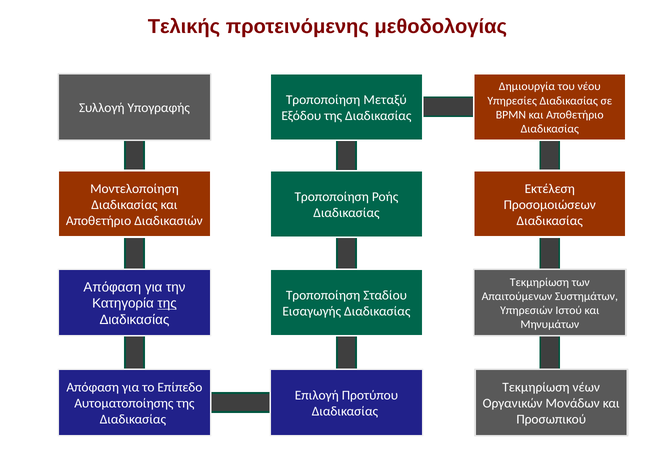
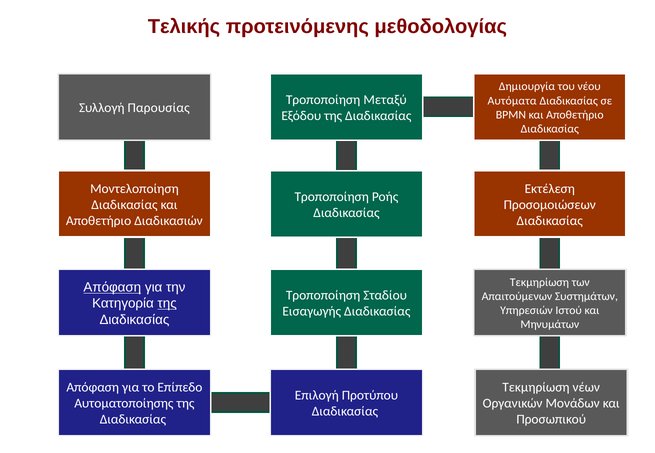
Υπηρεσίες: Υπηρεσίες -> Αυτόματα (512, 101)
Υπογραφής: Υπογραφής -> Παρουσίας (159, 108)
Απόφαση underline: none -> present (112, 288)
